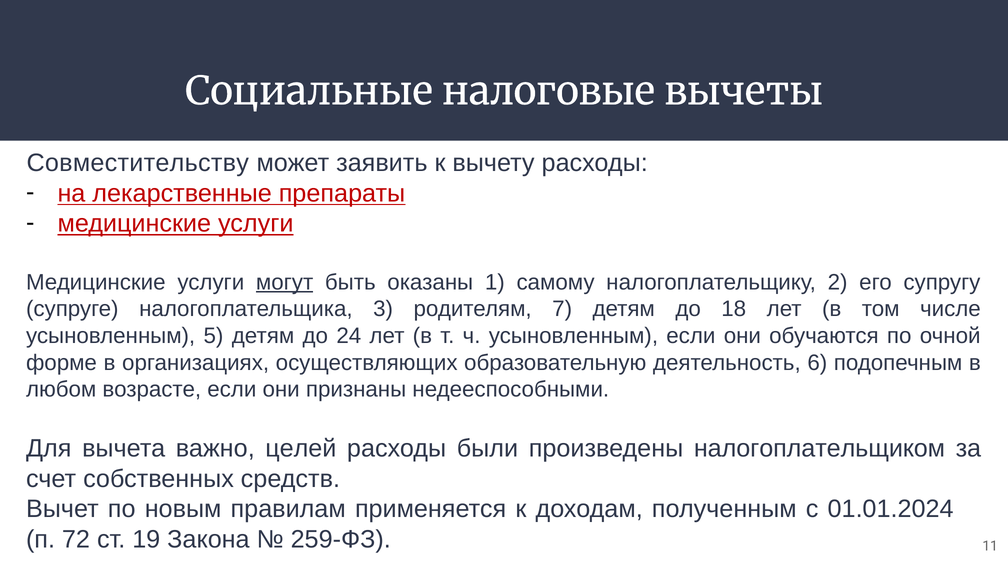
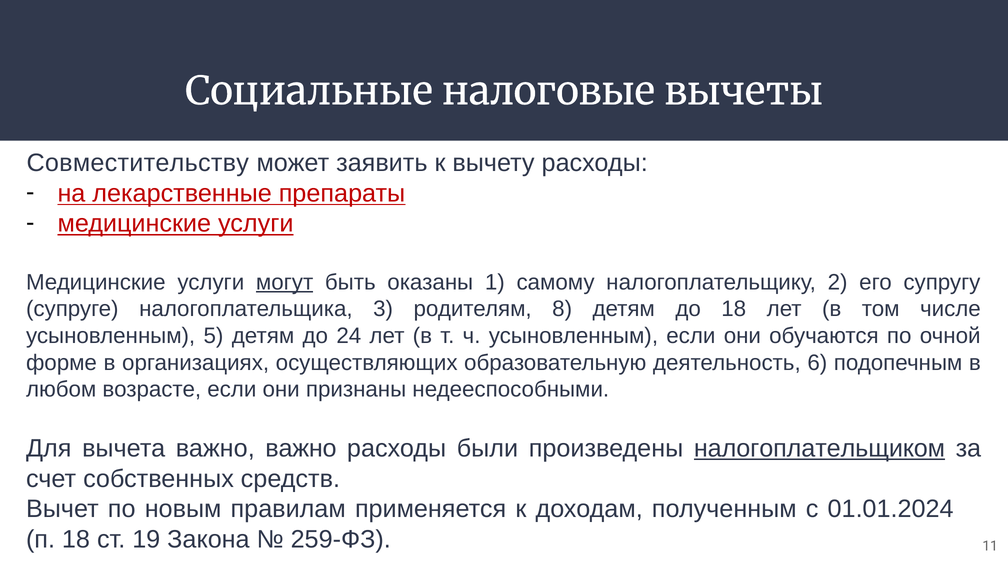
7: 7 -> 8 (562, 309)
важно целей: целей -> важно (301, 449)
налогоплательщиком underline: none -> present (819, 449)
п 72: 72 -> 18 (76, 539)
